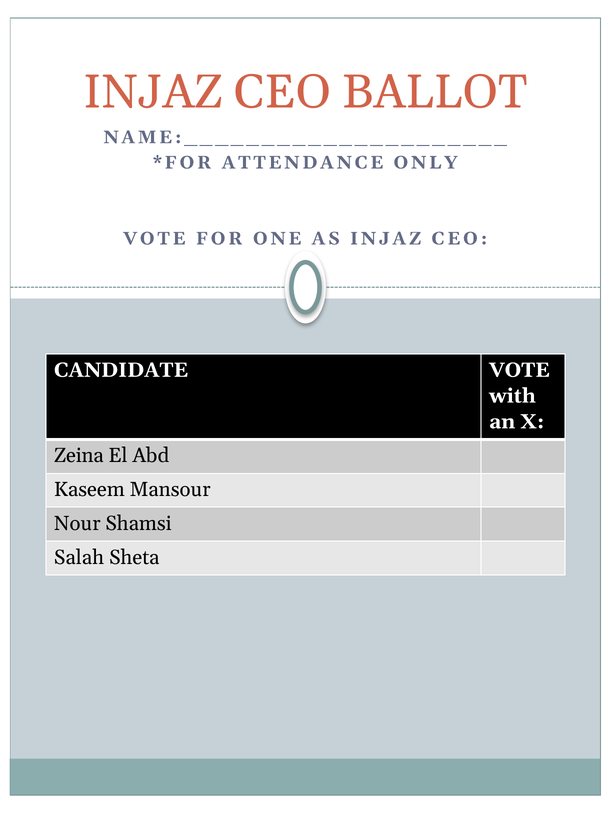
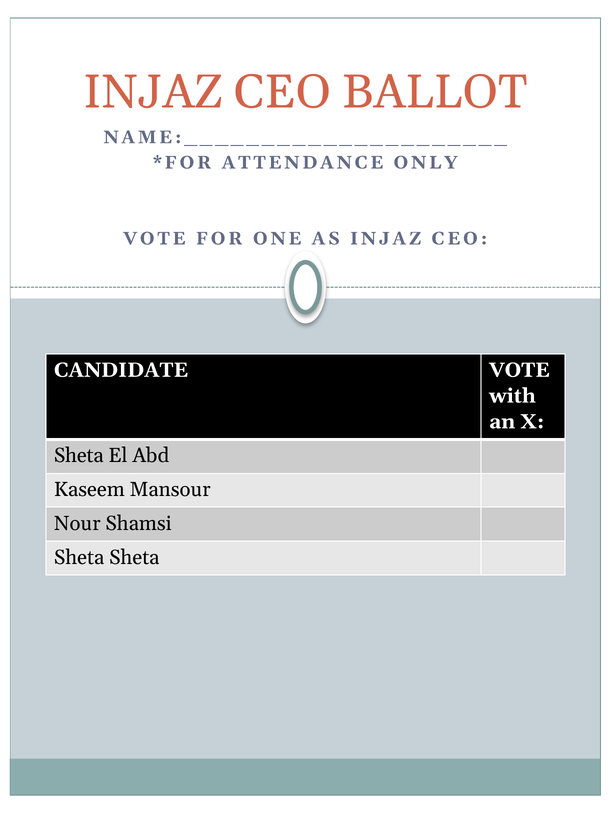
Zeina: Zeina -> Sheta (79, 456)
Salah: Salah -> Sheta (79, 558)
